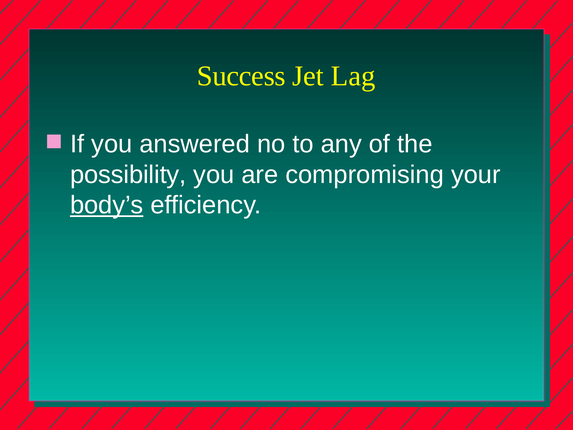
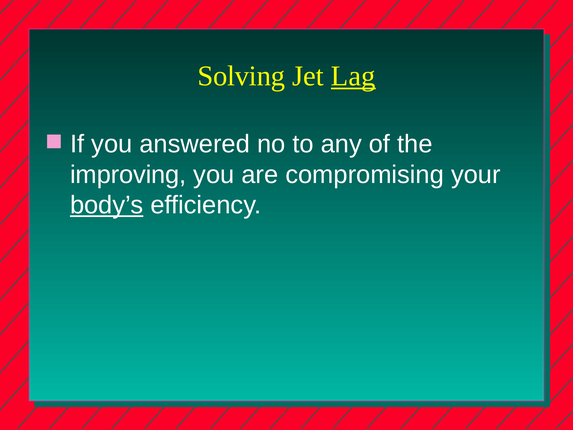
Success: Success -> Solving (241, 76)
Lag underline: none -> present (353, 76)
possibility: possibility -> improving (128, 175)
